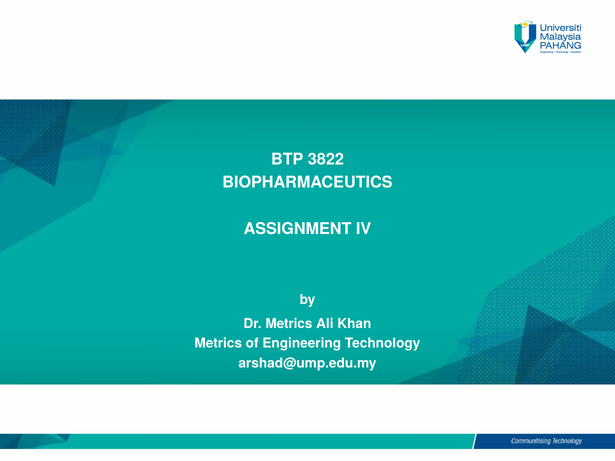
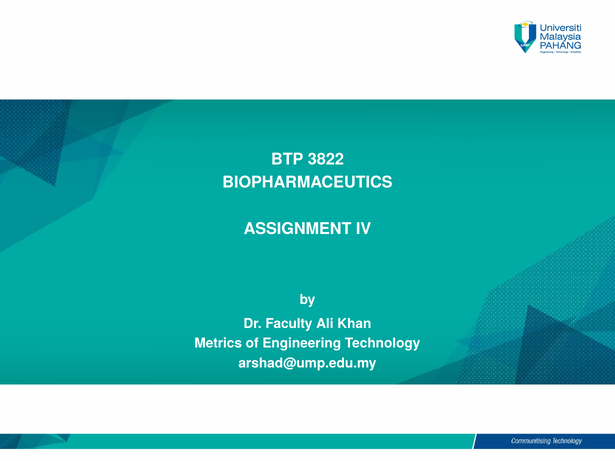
Dr Metrics: Metrics -> Faculty (289, 324)
